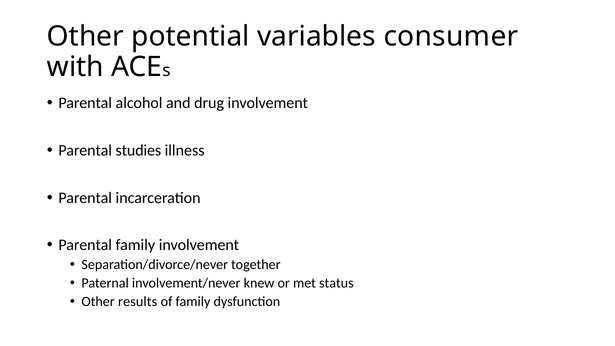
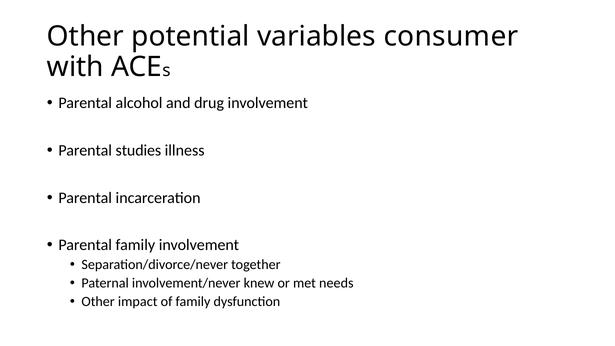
status: status -> needs (336, 283)
results: results -> impact (138, 301)
